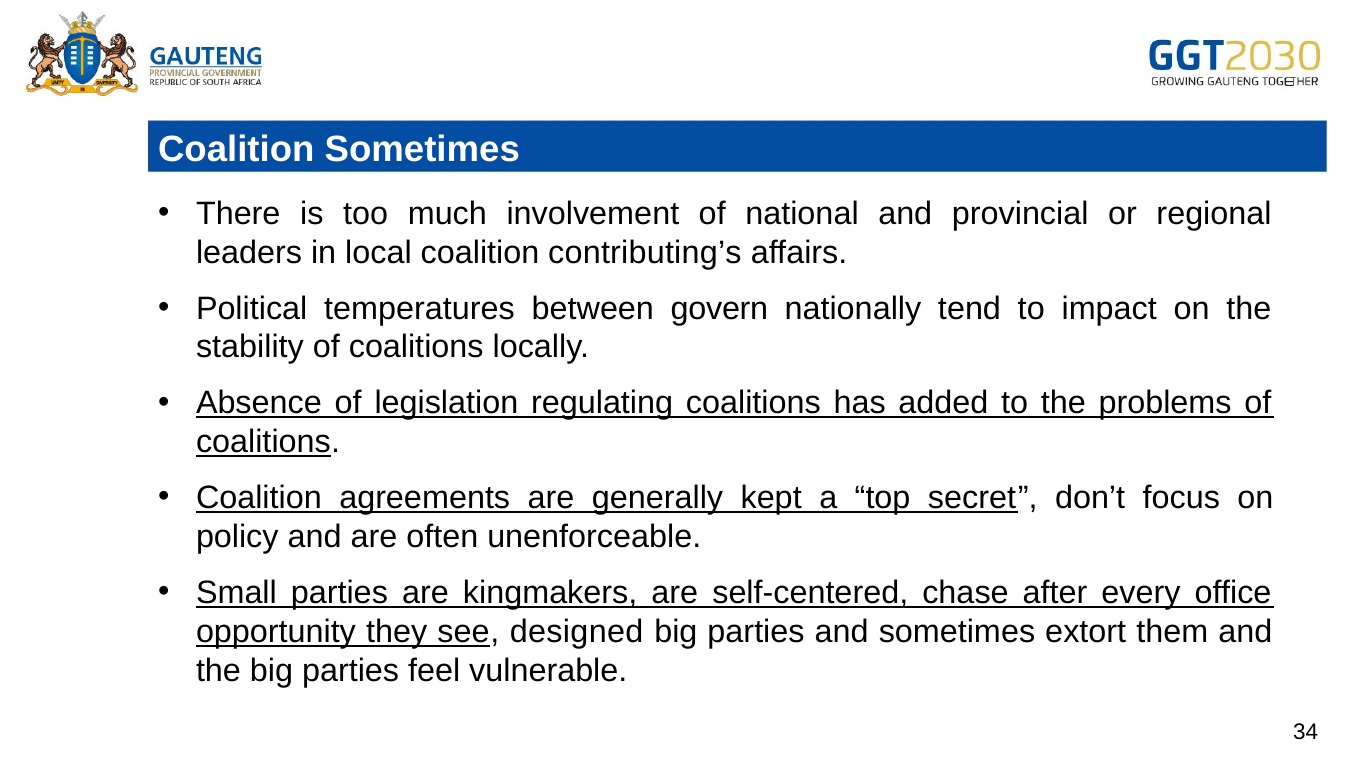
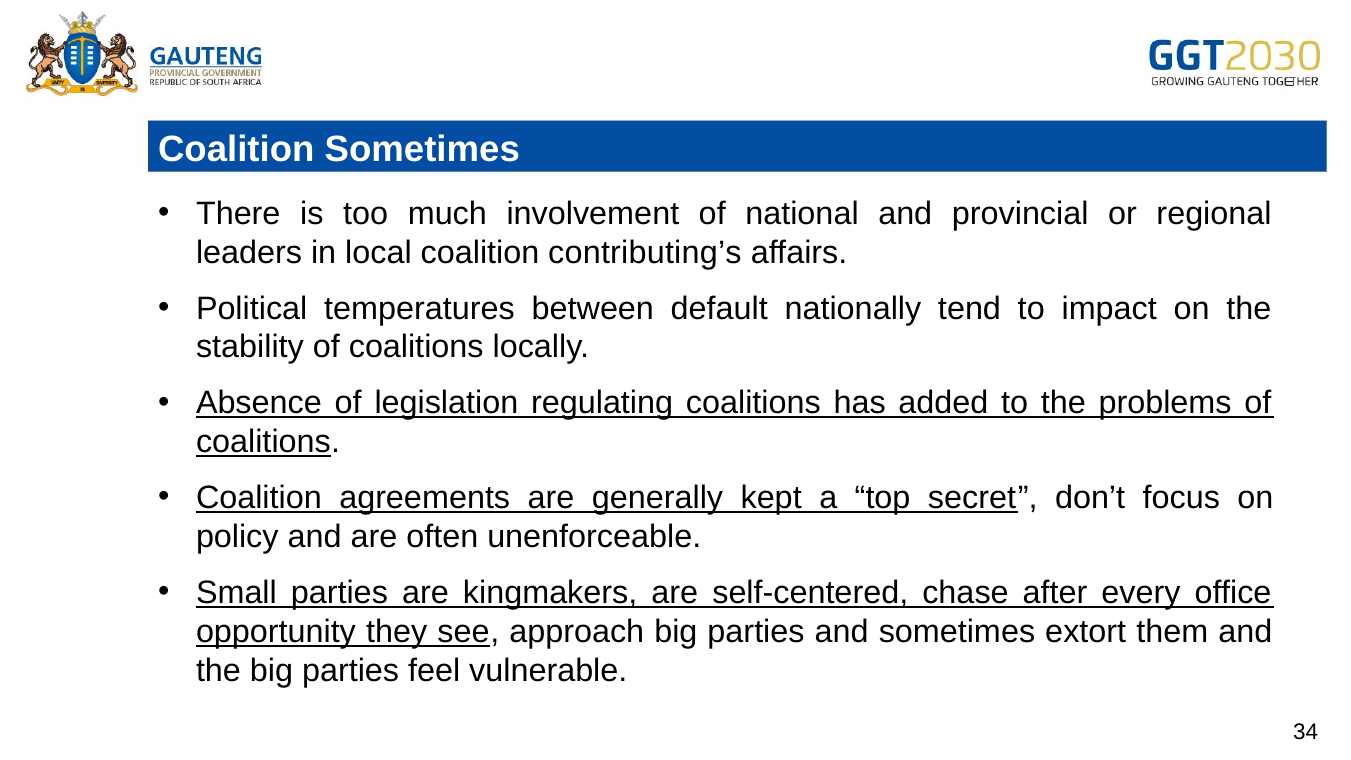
govern: govern -> default (719, 308)
designed: designed -> approach (577, 631)
